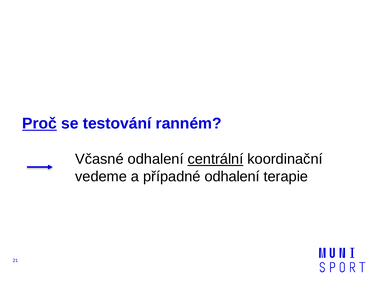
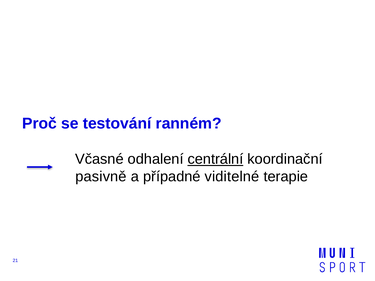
Proč underline: present -> none (39, 124)
vedeme: vedeme -> pasivně (101, 177)
případné odhalení: odhalení -> viditelné (232, 177)
